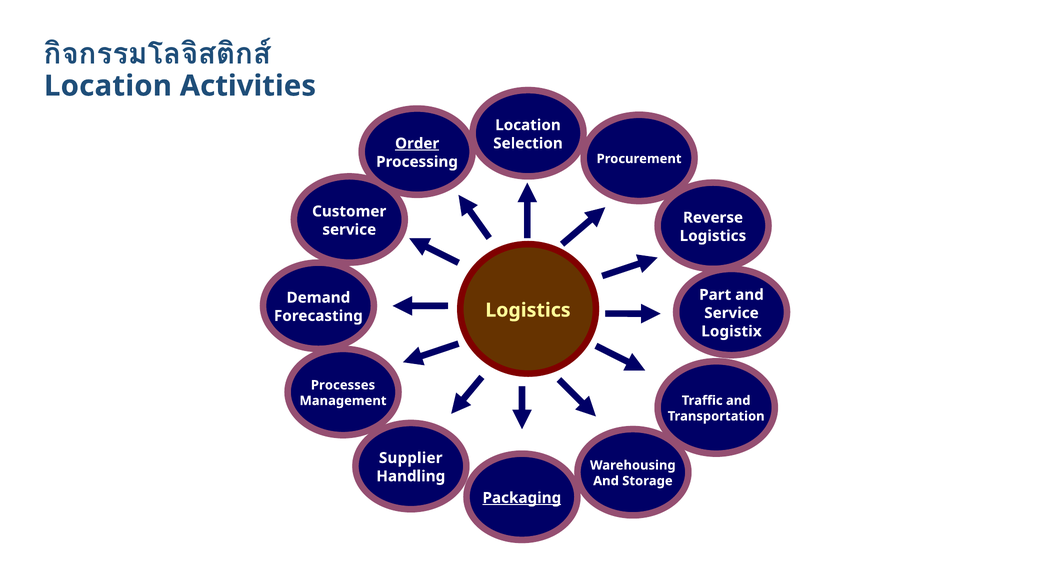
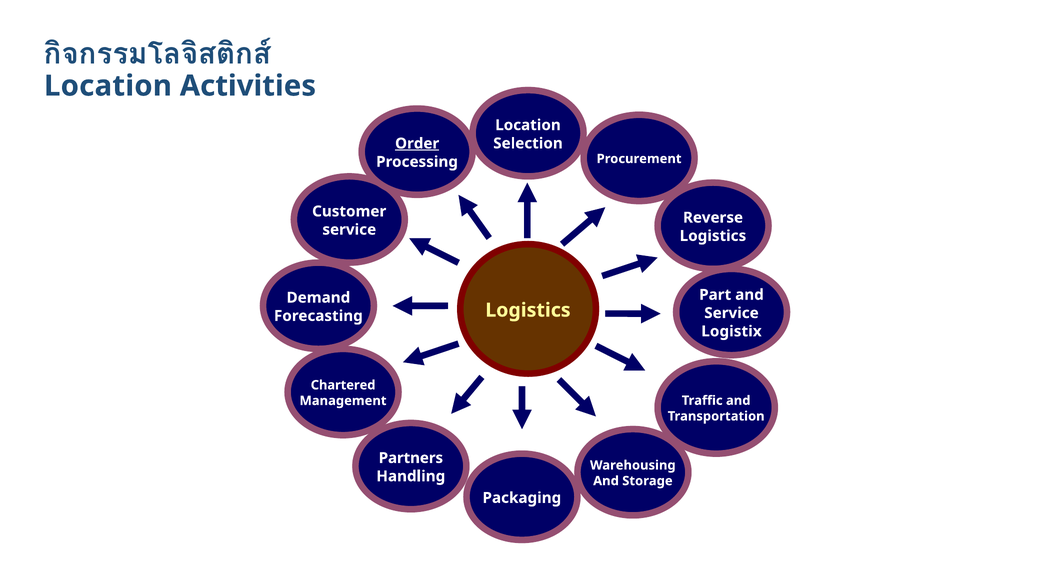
Processes: Processes -> Chartered (343, 385)
Supplier: Supplier -> Partners (411, 458)
Packaging underline: present -> none (522, 498)
